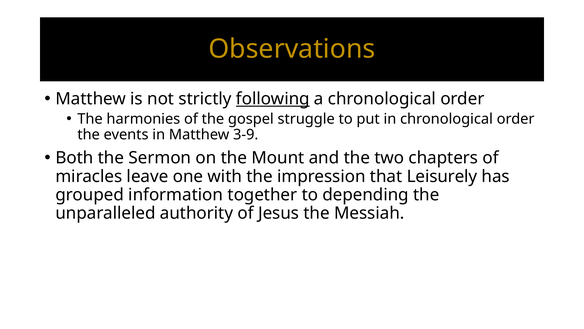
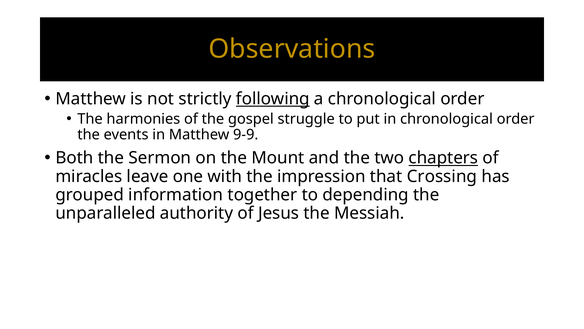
3-9: 3-9 -> 9-9 (246, 135)
chapters underline: none -> present (443, 158)
Leisurely: Leisurely -> Crossing (442, 176)
